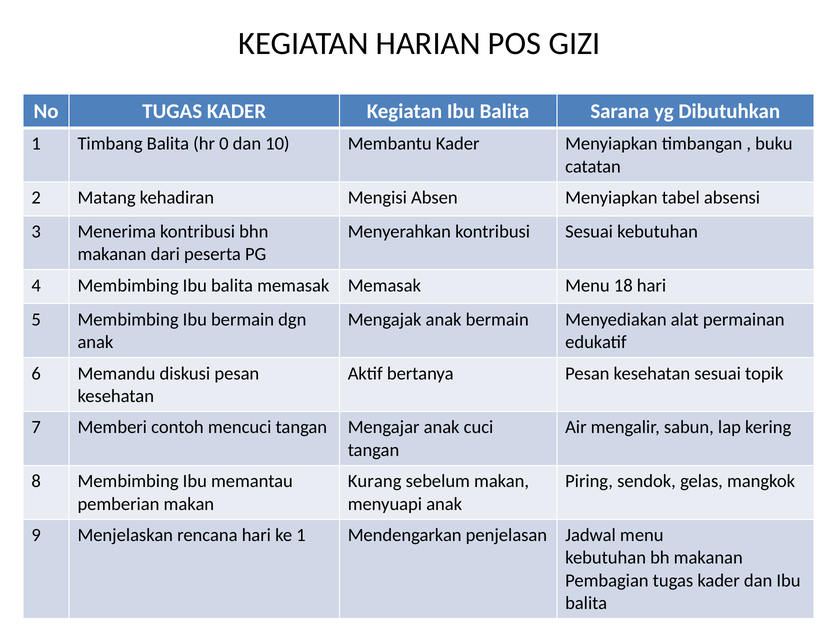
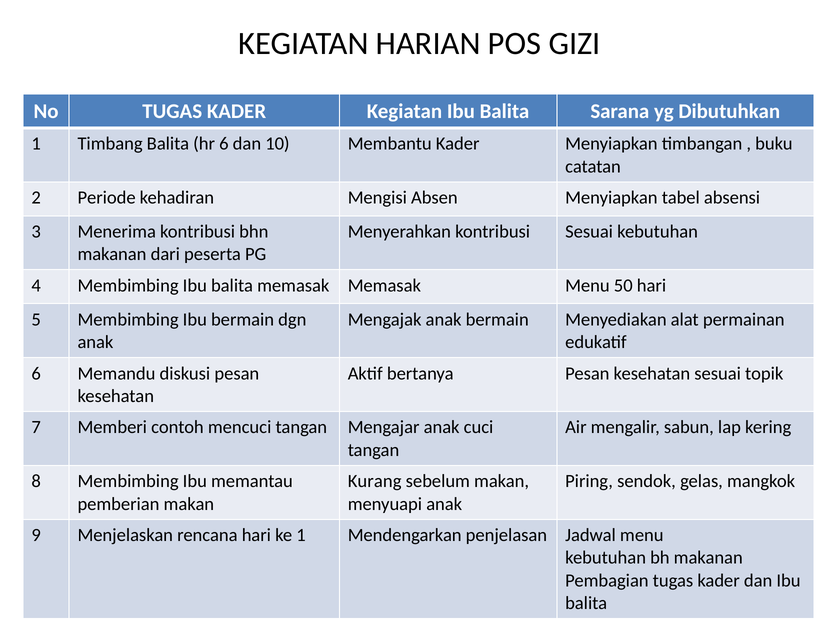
hr 0: 0 -> 6 (224, 144)
Matang: Matang -> Periode (107, 198)
18: 18 -> 50 (623, 285)
